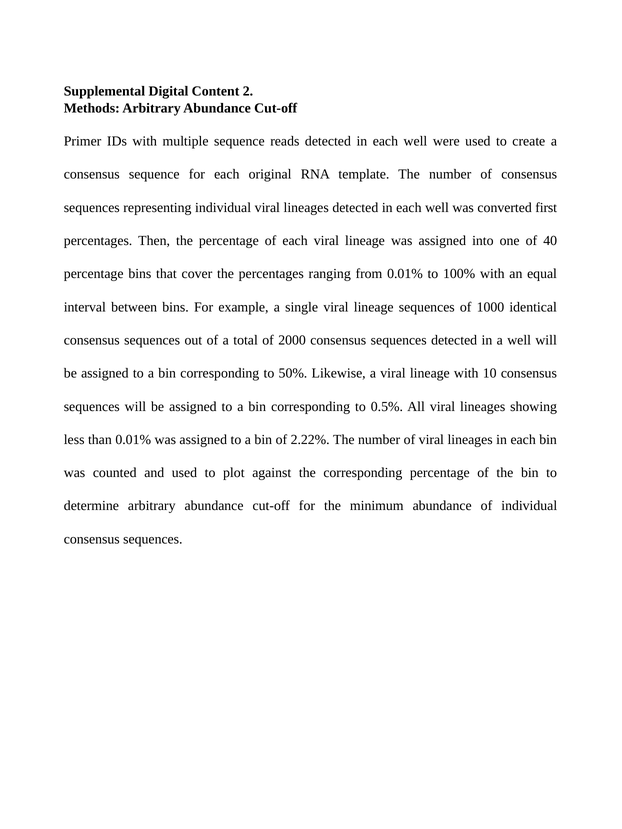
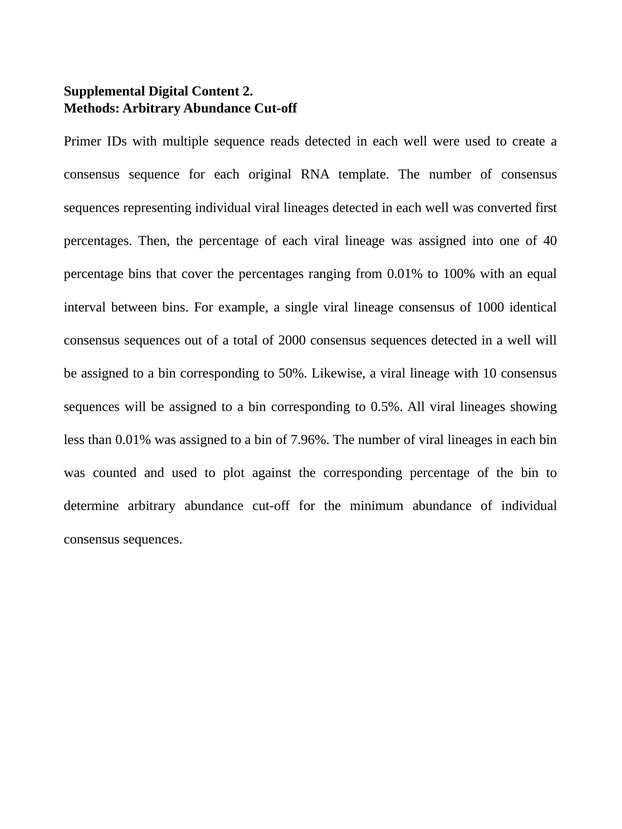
lineage sequences: sequences -> consensus (427, 307)
2.22%: 2.22% -> 7.96% (310, 440)
